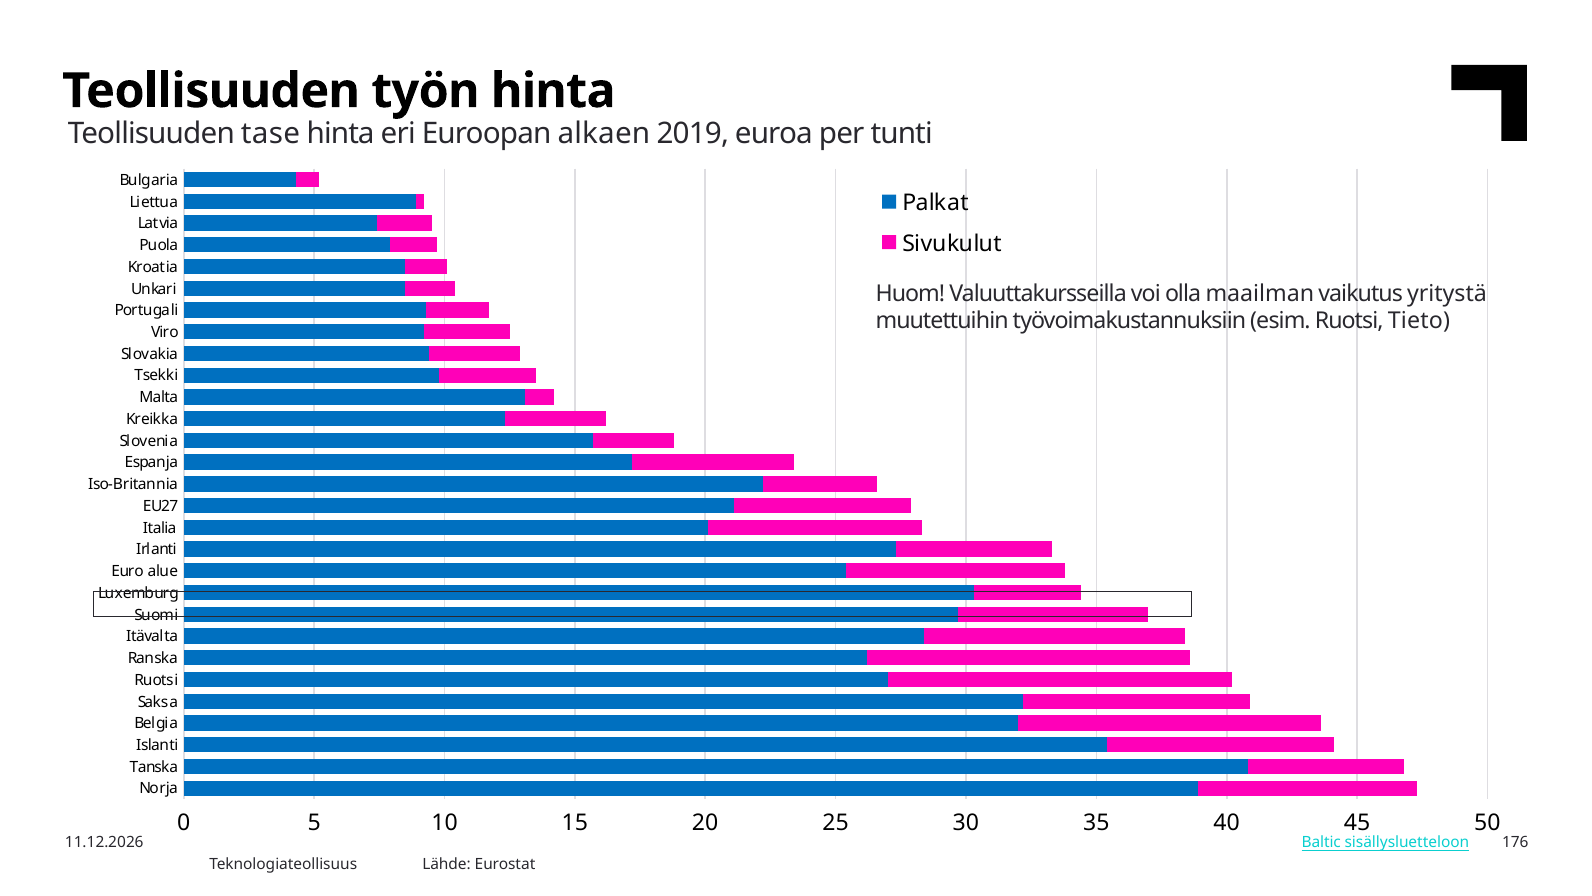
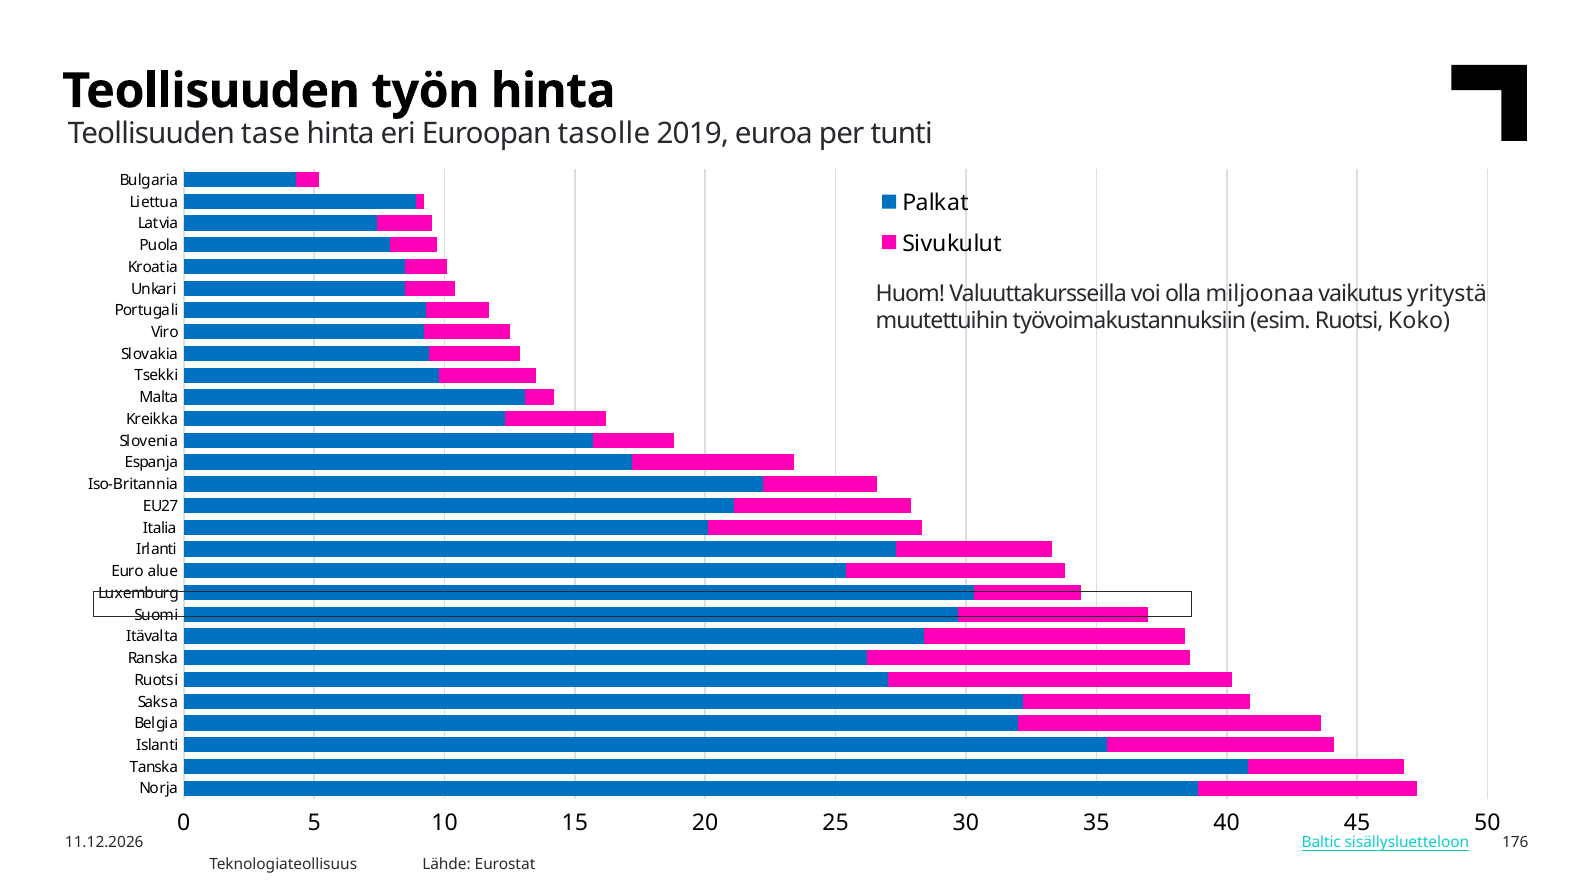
alkaen: alkaen -> tasolle (604, 134)
maailman: maailman -> miljoonaa (1260, 293)
Tieto: Tieto -> Koko (1419, 321)
